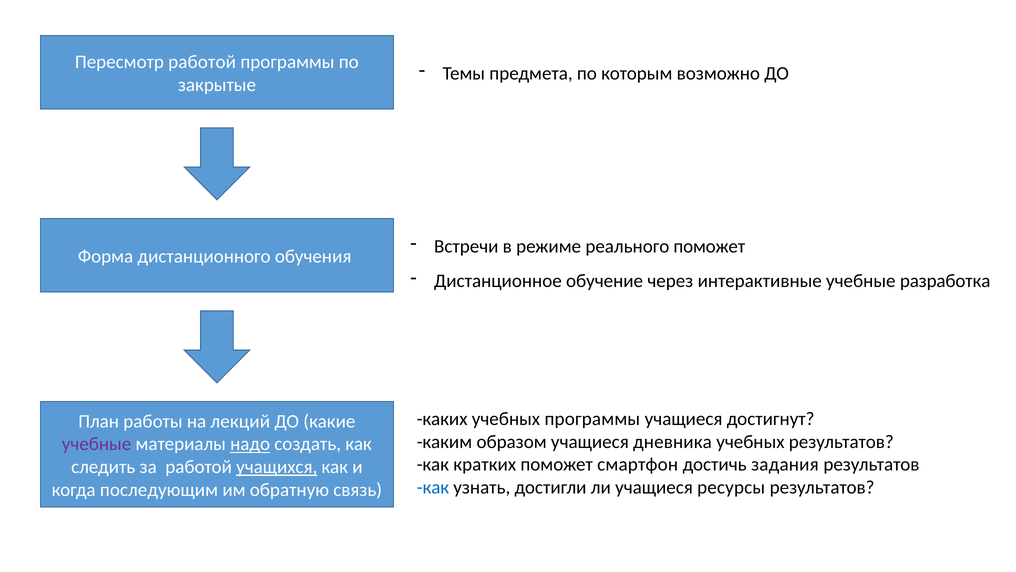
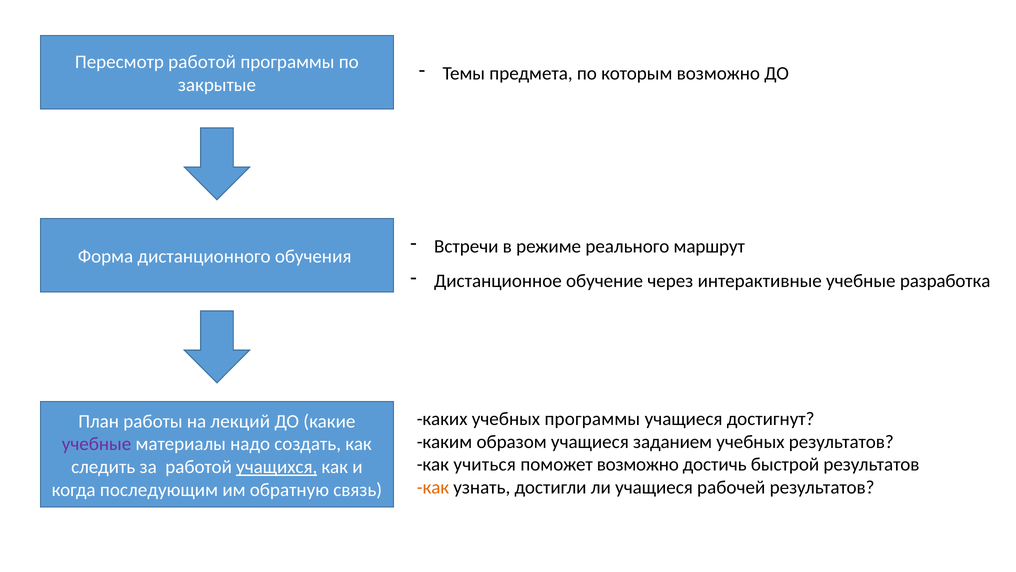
реального поможет: поможет -> маршрут (709, 246)
дневника: дневника -> заданием (673, 441)
надо underline: present -> none (250, 444)
кратких: кратких -> учиться (485, 464)
поможет смартфон: смартфон -> возможно (638, 464)
задания: задания -> быстрой (785, 464)
как colour: blue -> orange (433, 487)
ресурсы: ресурсы -> рабочей (731, 487)
